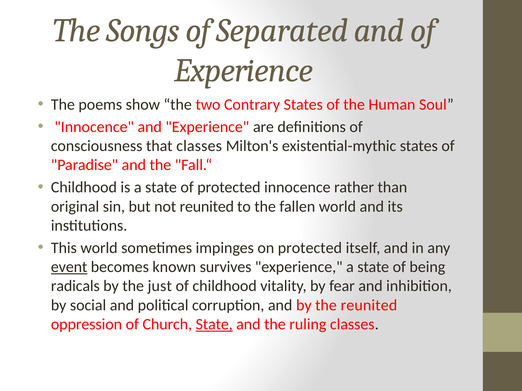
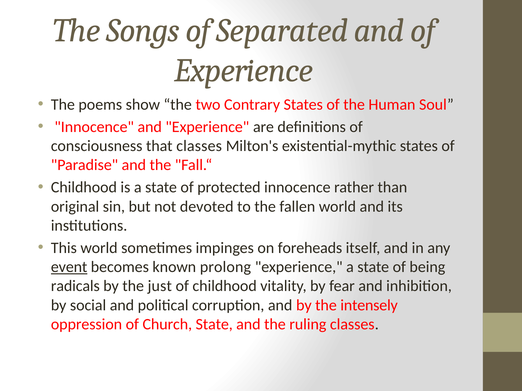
not reunited: reunited -> devoted (207, 207)
on protected: protected -> foreheads (310, 248)
survives: survives -> prolong (225, 267)
the reunited: reunited -> intensely (369, 306)
State underline: present -> none (214, 325)
